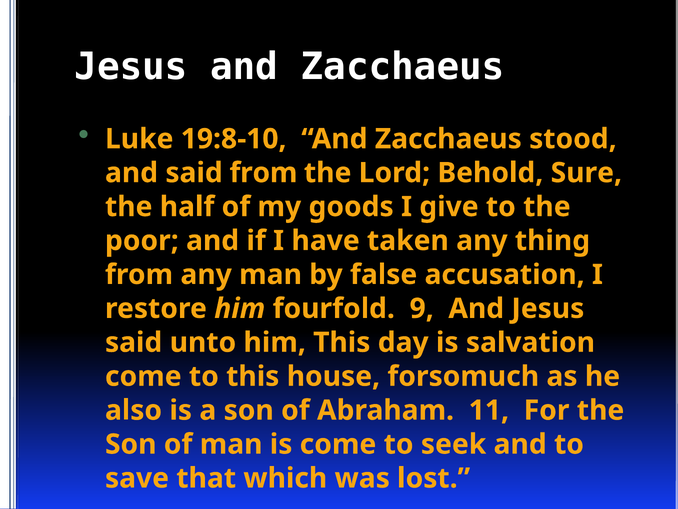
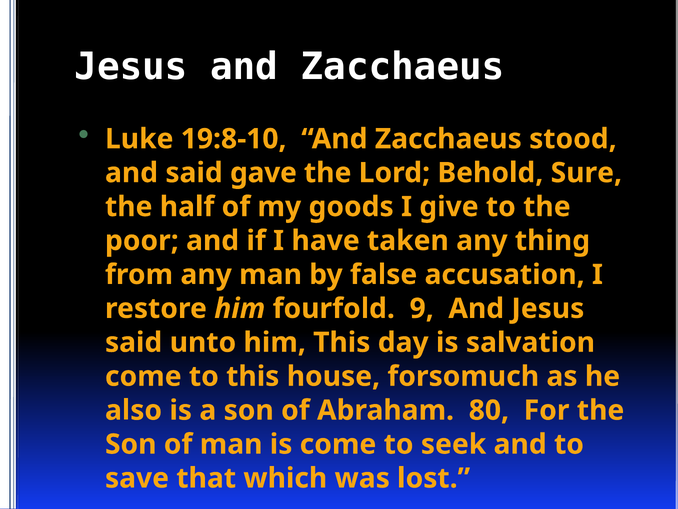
said from: from -> gave (263, 173)
11: 11 -> 80 (489, 410)
